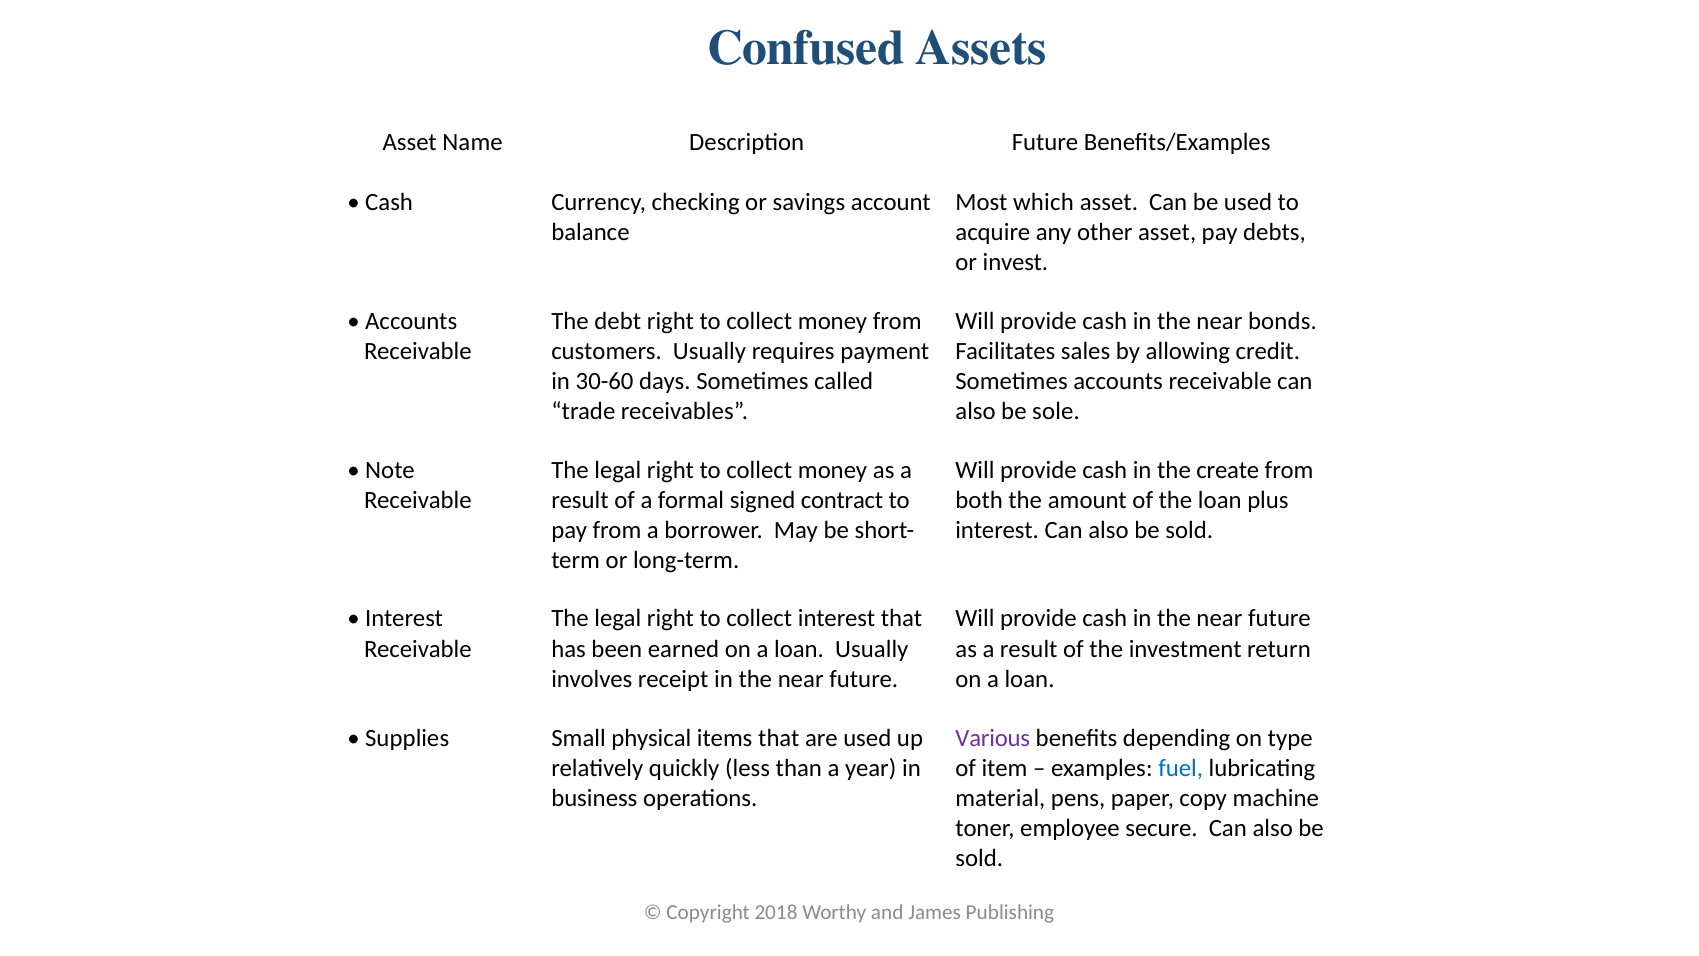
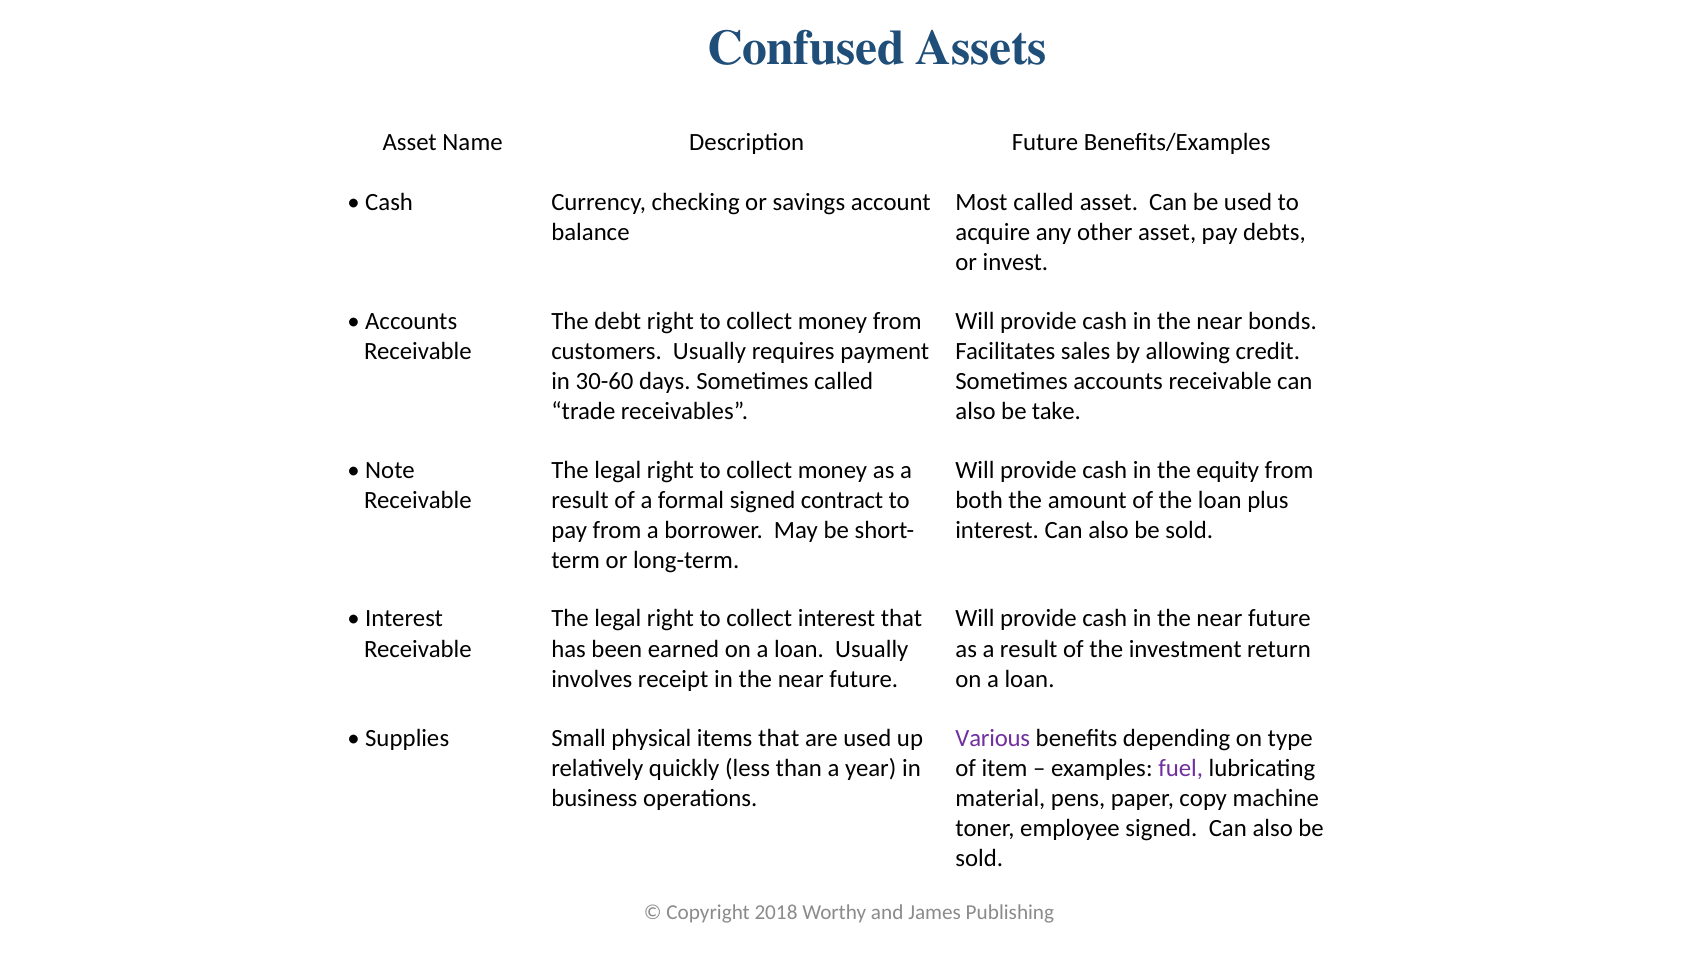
Most which: which -> called (1043, 202)
sole: sole -> take (1056, 411)
create: create -> equity (1228, 470)
fuel colour: blue -> purple (1181, 768)
employee secure: secure -> signed (1161, 828)
